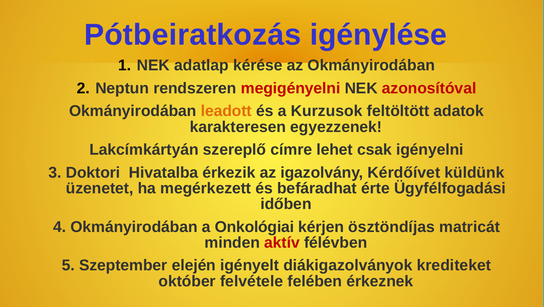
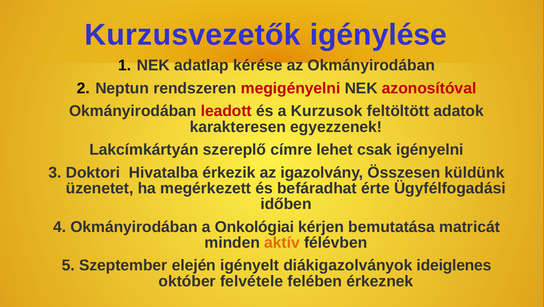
Pótbeiratkozás: Pótbeiratkozás -> Kurzusvezetők (193, 35)
leadott colour: orange -> red (226, 111)
Kérdőívet: Kérdőívet -> Összesen (404, 172)
ösztöndíjas: ösztöndíjas -> bemutatása (392, 227)
aktív colour: red -> orange (282, 242)
krediteket: krediteket -> ideiglenes (454, 265)
